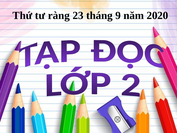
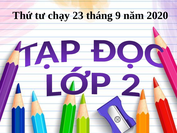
ràng: ràng -> chạy (59, 15)
